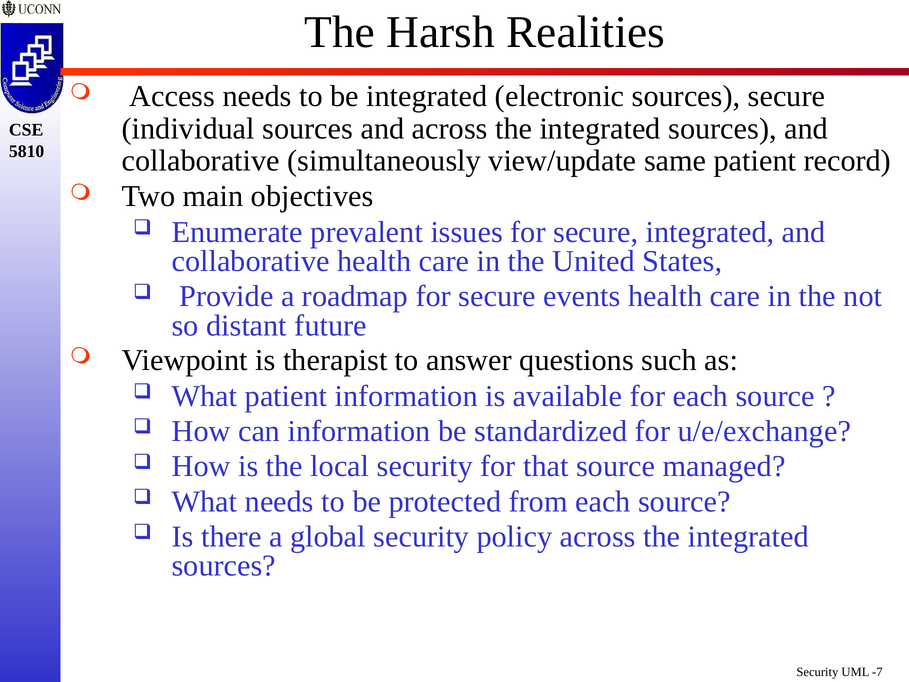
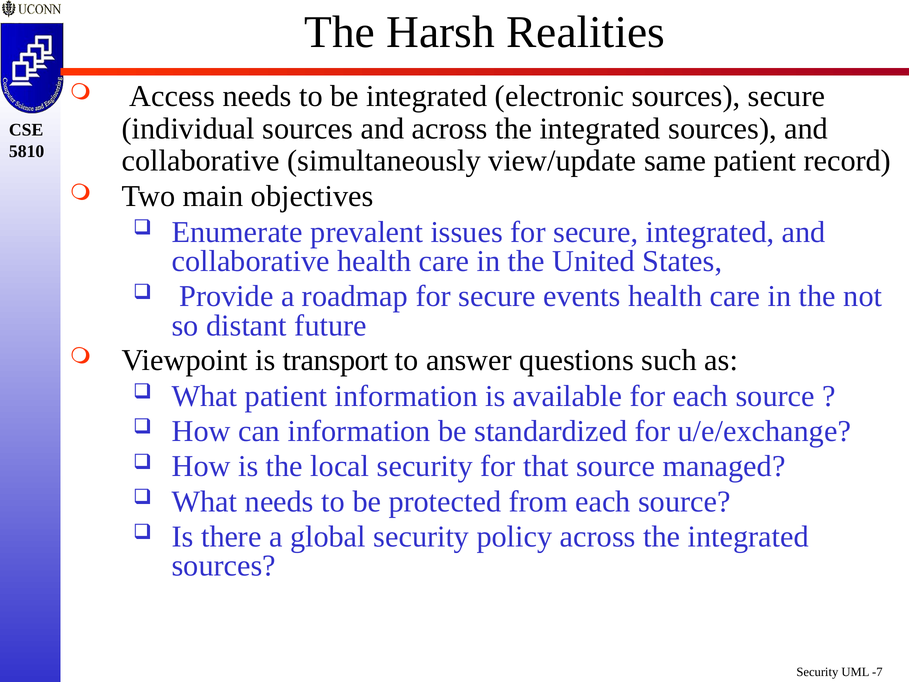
therapist: therapist -> transport (335, 360)
